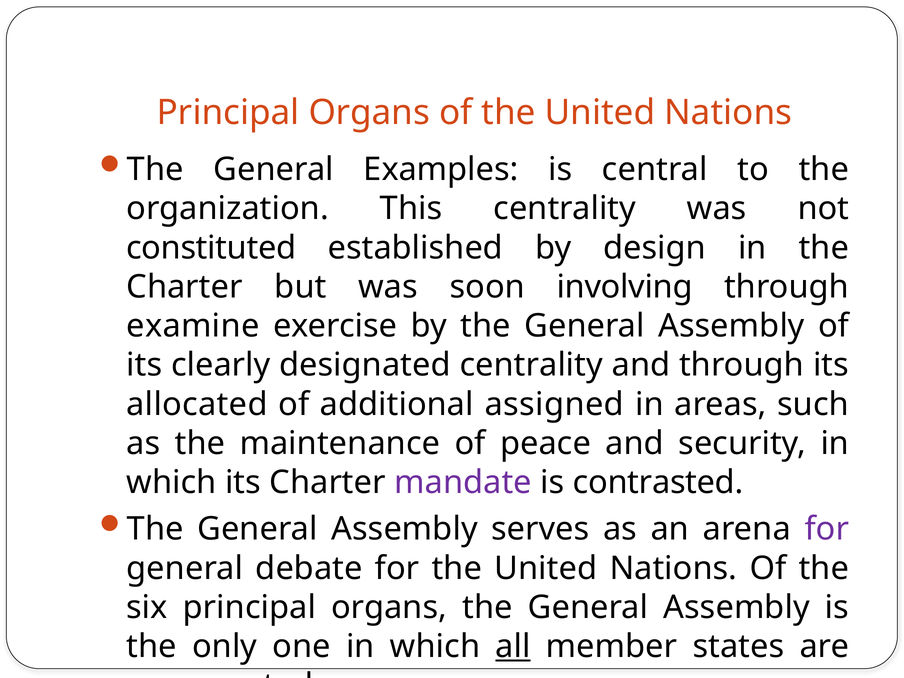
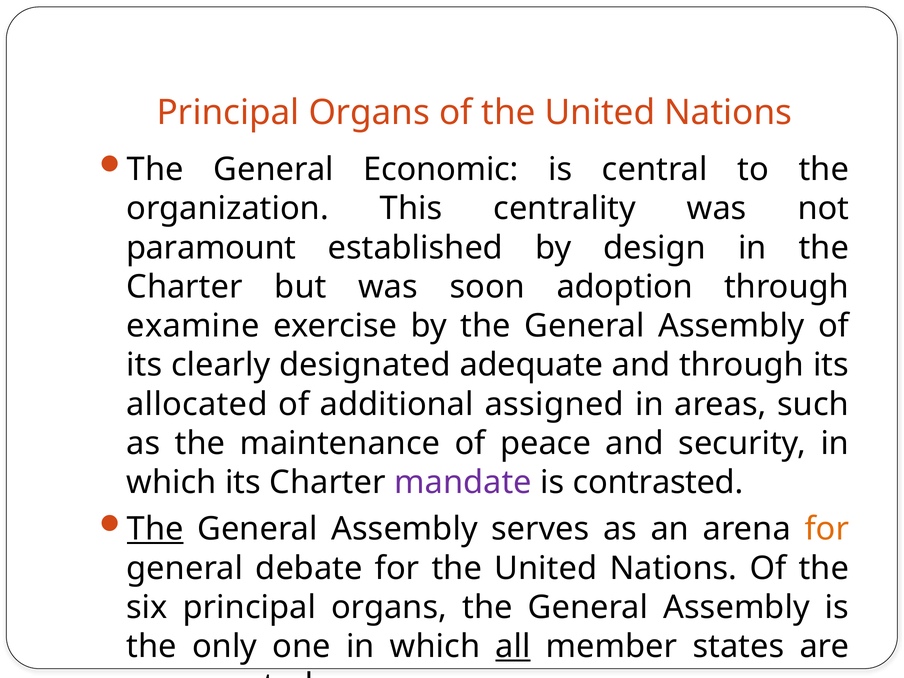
Examples: Examples -> Economic (441, 169)
constituted: constituted -> paramount (211, 248)
involving: involving -> adoption (625, 287)
designated centrality: centrality -> adequate (531, 365)
The underline: none -> present (155, 529)
for colour: purple -> orange (827, 529)
